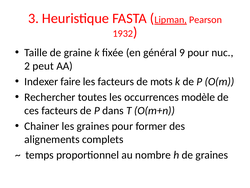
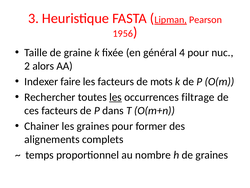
1932: 1932 -> 1956 (123, 33)
9: 9 -> 4 (182, 52)
peut: peut -> alors (43, 66)
les underline: none -> present (115, 97)
modèle: modèle -> filtrage (198, 97)
